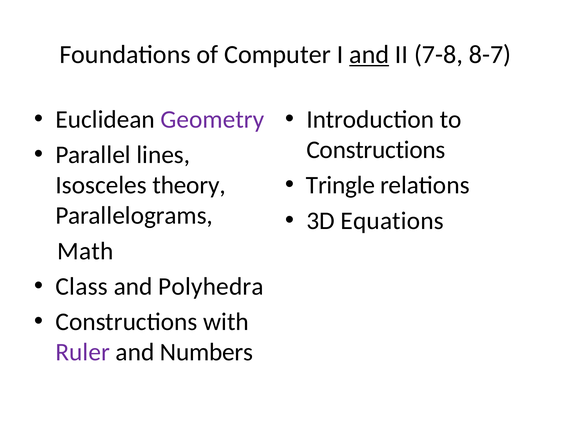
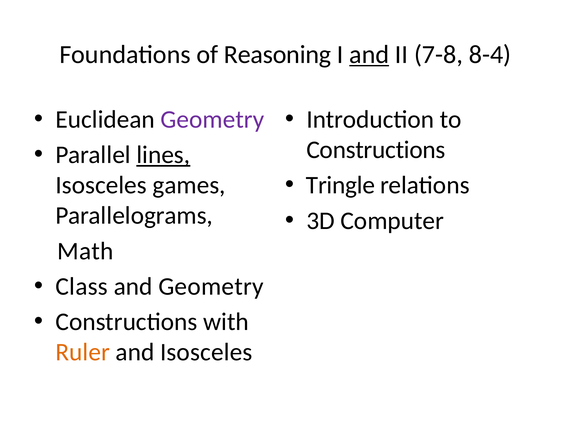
Computer: Computer -> Reasoning (278, 55)
8-7: 8-7 -> 8-4 (490, 55)
lines underline: none -> present (163, 155)
theory: theory -> games (189, 185)
Equations: Equations -> Computer (392, 221)
and Polyhedra: Polyhedra -> Geometry (211, 287)
Ruler colour: purple -> orange (83, 353)
and Numbers: Numbers -> Isosceles (206, 353)
